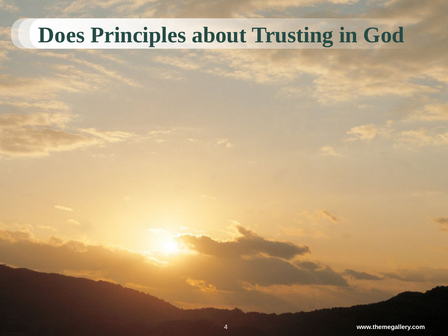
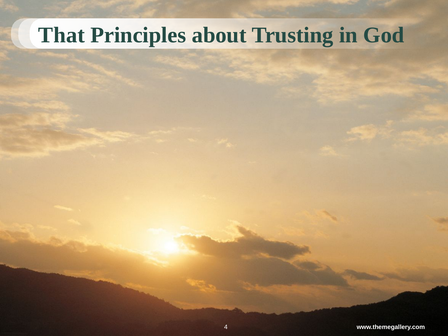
Does: Does -> That (62, 35)
